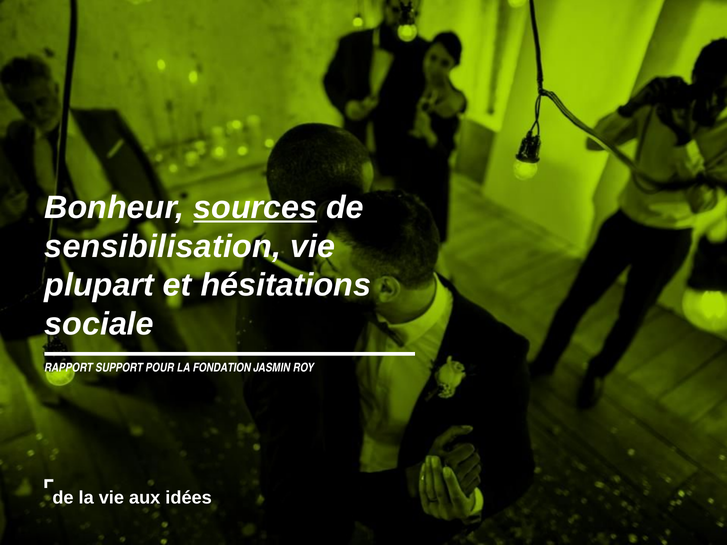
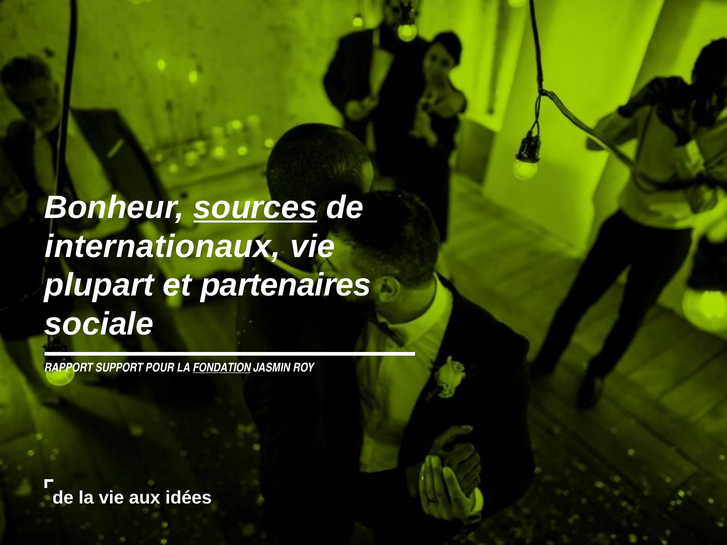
sensibilisation: sensibilisation -> internationaux (163, 247)
hésitations: hésitations -> partenaires (286, 285)
FONDATION underline: none -> present (222, 368)
